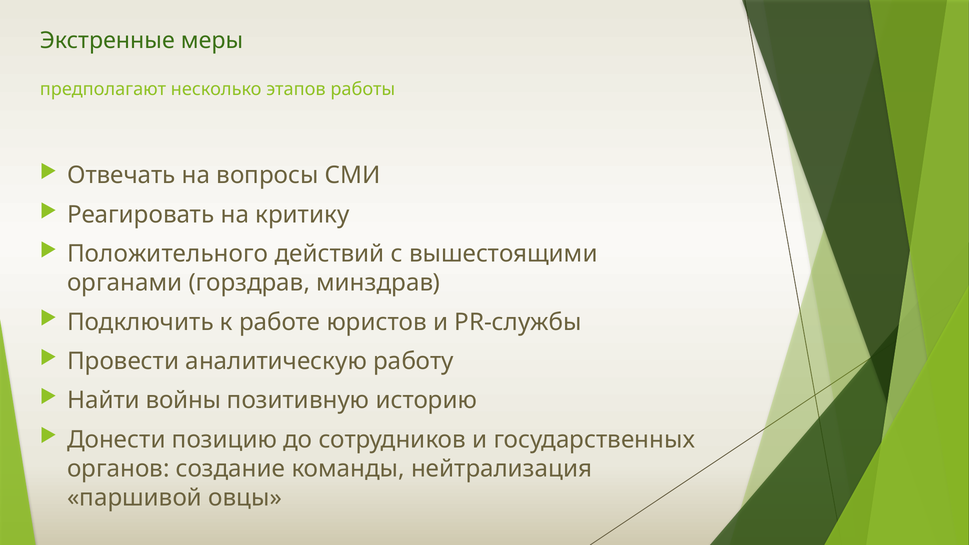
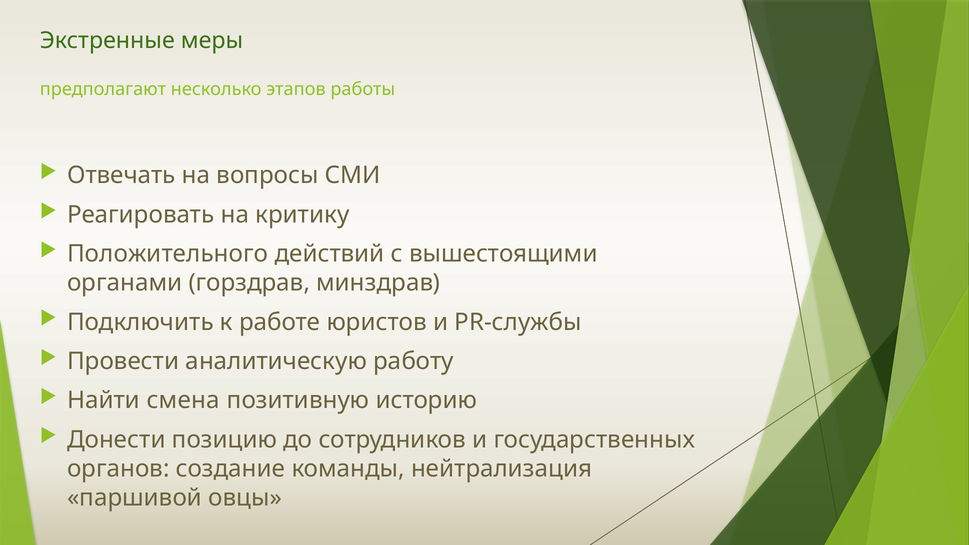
войны: войны -> смена (183, 400)
